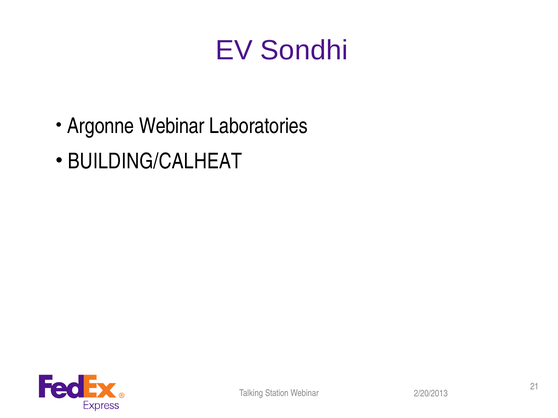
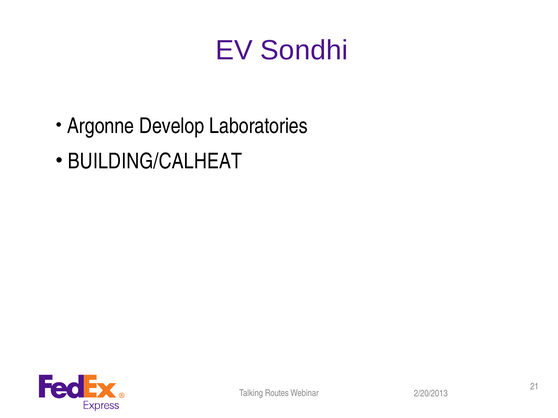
Argonne Webinar: Webinar -> Develop (172, 126)
Station: Station -> Routes (277, 394)
